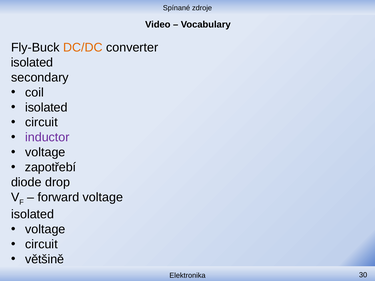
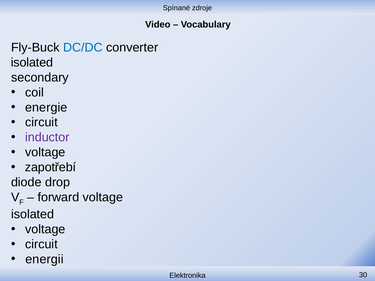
DC/DC colour: orange -> blue (83, 47)
isolated: isolated -> energie (46, 107)
většině: většině -> energii (45, 260)
